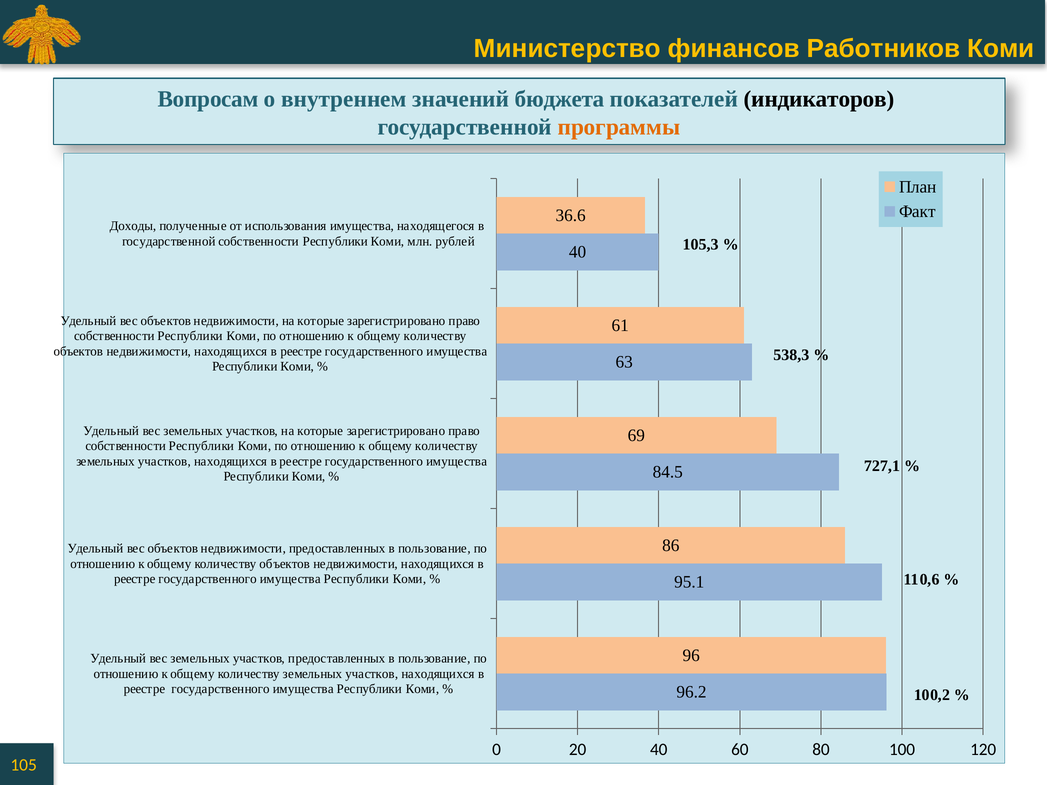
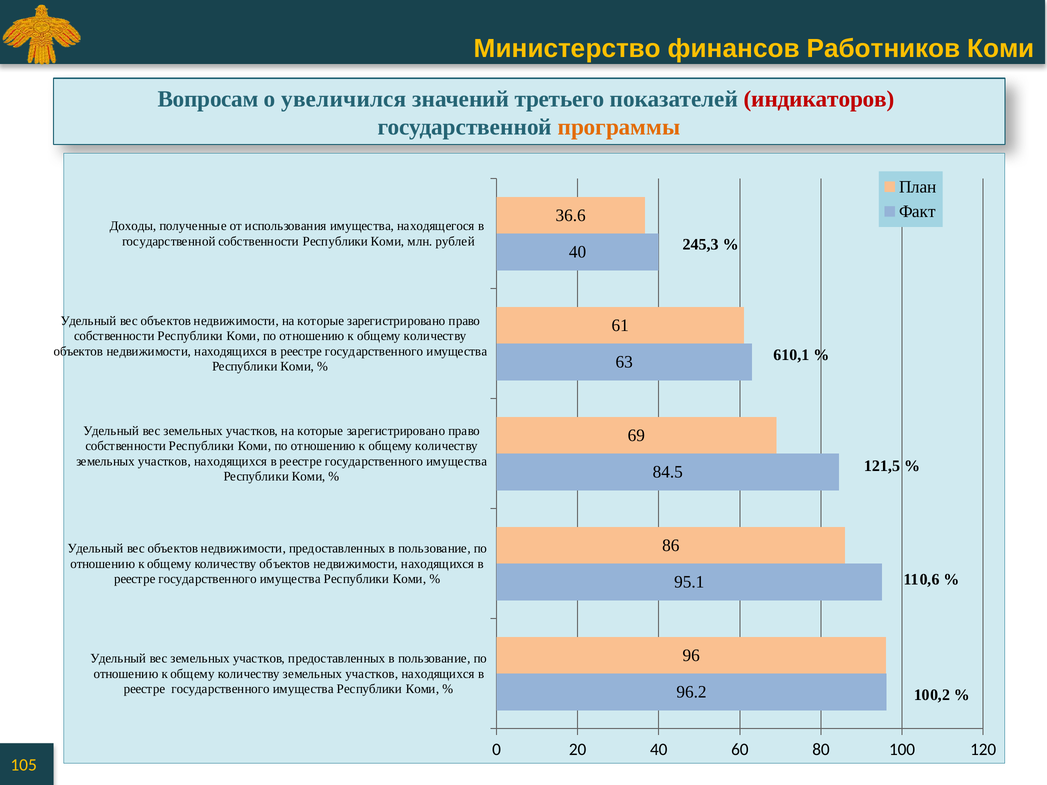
внутреннем: внутреннем -> увеличился (344, 99)
бюджета: бюджета -> третьего (560, 99)
индикаторов colour: black -> red (819, 99)
105,3: 105,3 -> 245,3 (701, 245)
538,3: 538,3 -> 610,1 (791, 355)
727,1: 727,1 -> 121,5 (882, 466)
